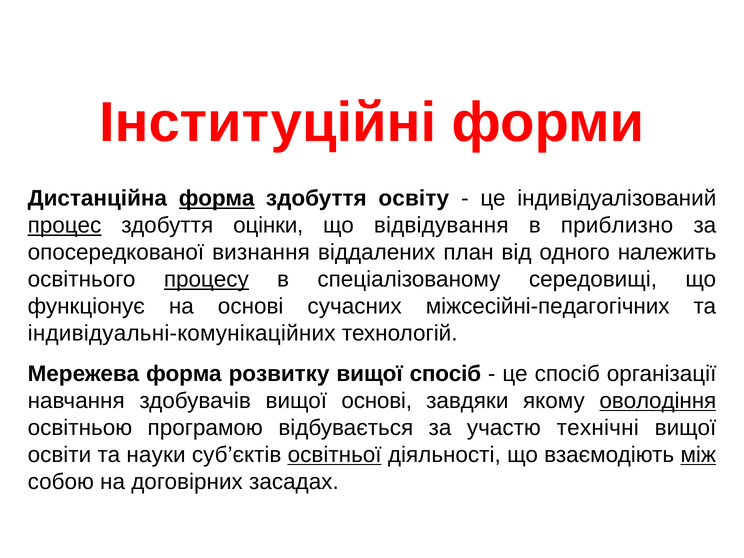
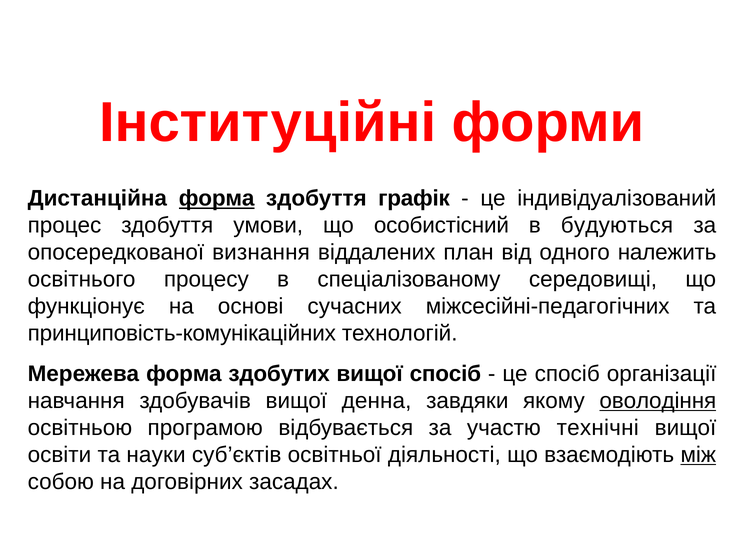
освіту: освіту -> графік (414, 199)
процес underline: present -> none (65, 226)
оцінки: оцінки -> умови (268, 226)
відвідування: відвідування -> особистісний (441, 226)
приблизно: приблизно -> будуються (617, 226)
процесу underline: present -> none (206, 279)
індивідуальні-комунікаційних: індивідуальні-комунікаційних -> принциповість-комунікаційних (182, 333)
розвитку: розвитку -> здобутих (279, 374)
вищої основі: основі -> денна (377, 401)
освітньої underline: present -> none (335, 455)
